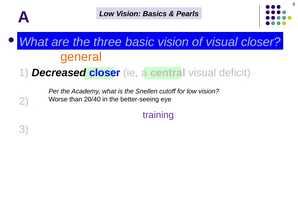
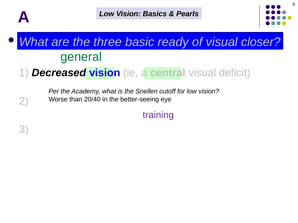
basic vision: vision -> ready (173, 42)
general colour: orange -> green (81, 57)
Decreased closer: closer -> vision (105, 73)
